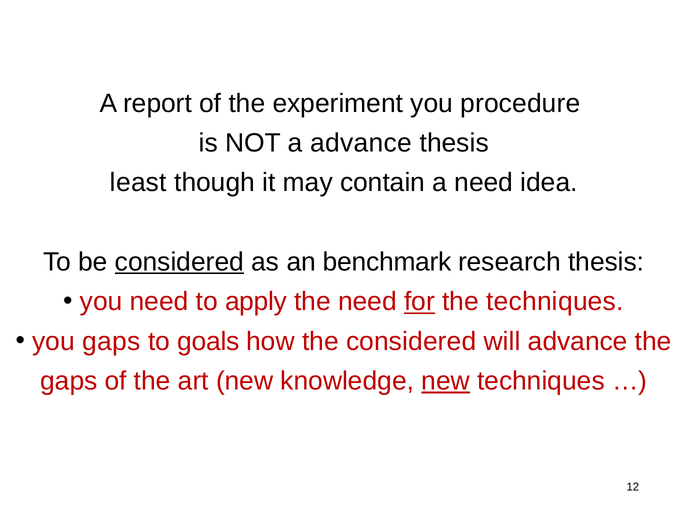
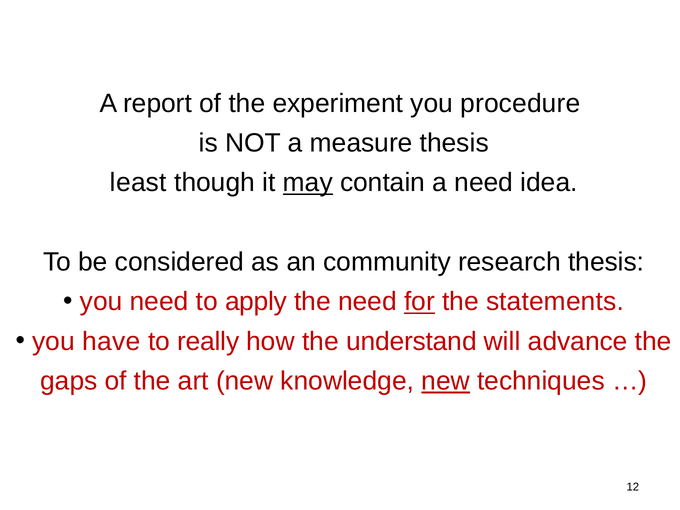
a advance: advance -> measure (361, 143)
may underline: none -> present (308, 183)
considered underline: present -> none (179, 262)
benchmark: benchmark -> community (387, 262)
the techniques: techniques -> statements (555, 302)
you gaps: gaps -> have (111, 341)
goals: goals -> really (208, 341)
the considered: considered -> understand (411, 341)
